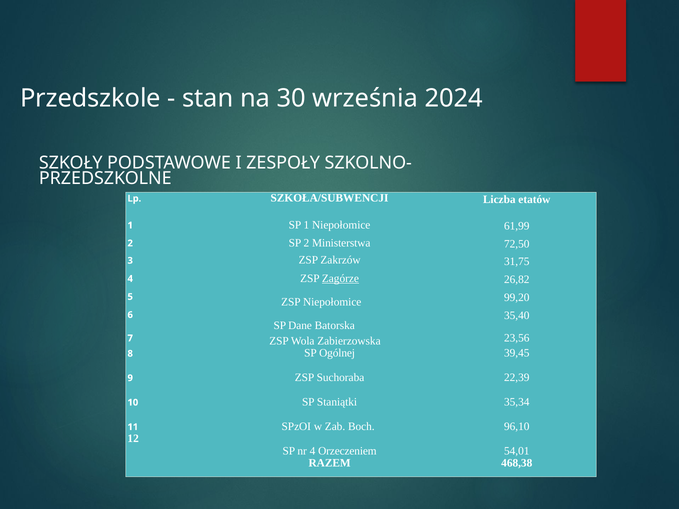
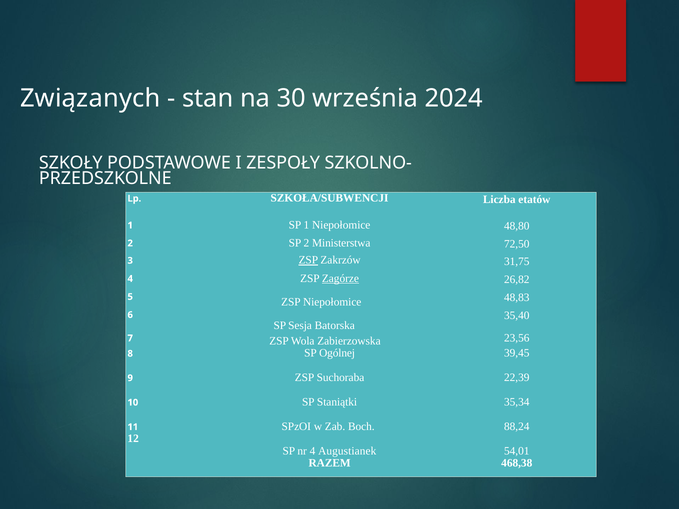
Przedszkole: Przedszkole -> Związanych (90, 99)
61,99: 61,99 -> 48,80 (517, 226)
ZSP underline: none -> present (308, 260)
99,20: 99,20 -> 48,83 (517, 298)
Dane: Dane -> Sesja (300, 326)
96,10: 96,10 -> 88,24 (517, 427)
Orzeczeniem: Orzeczeniem -> Augustianek (347, 451)
